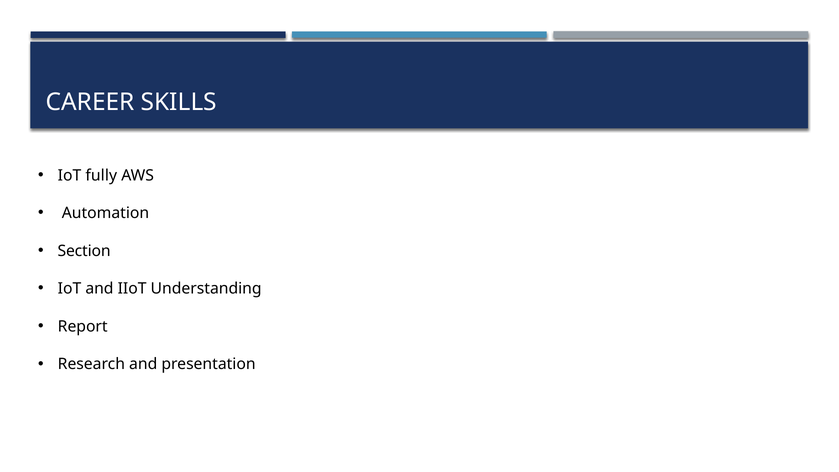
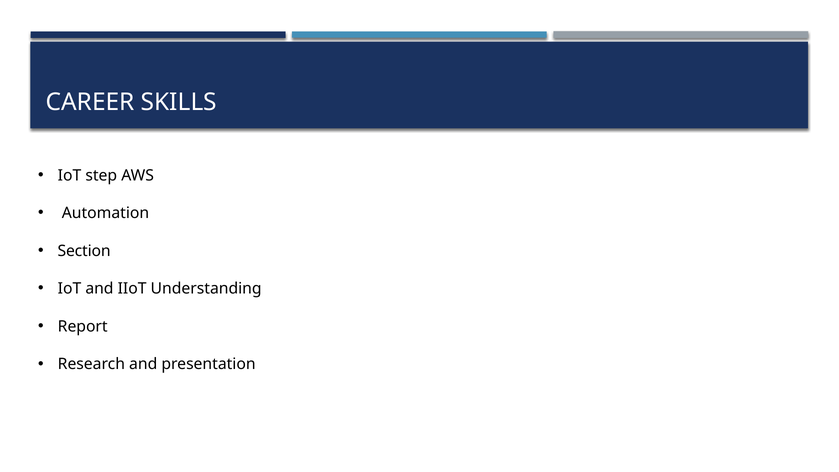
fully: fully -> step (101, 175)
